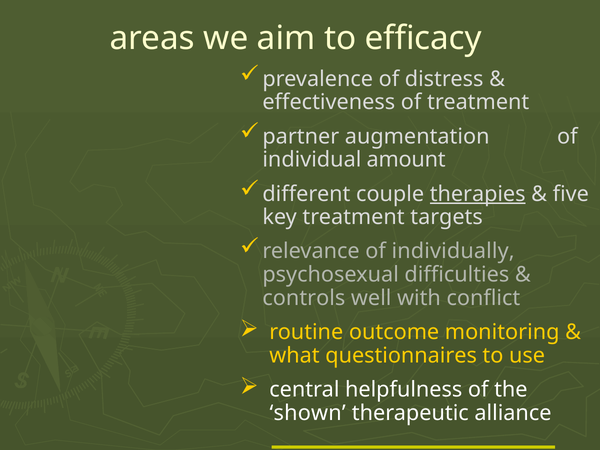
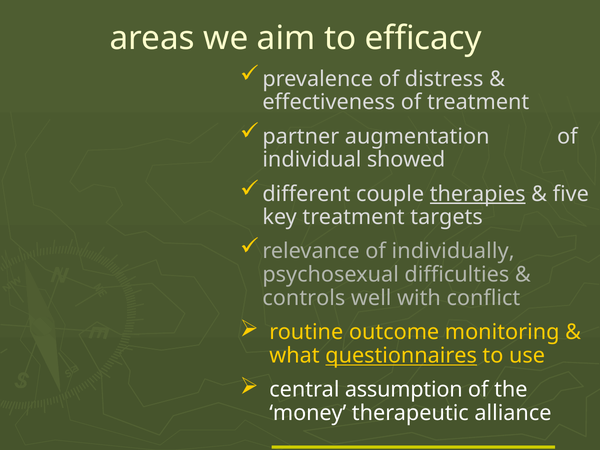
amount: amount -> showed (406, 160)
questionnaires underline: none -> present (401, 356)
helpfulness: helpfulness -> assumption (404, 390)
shown: shown -> money (308, 413)
